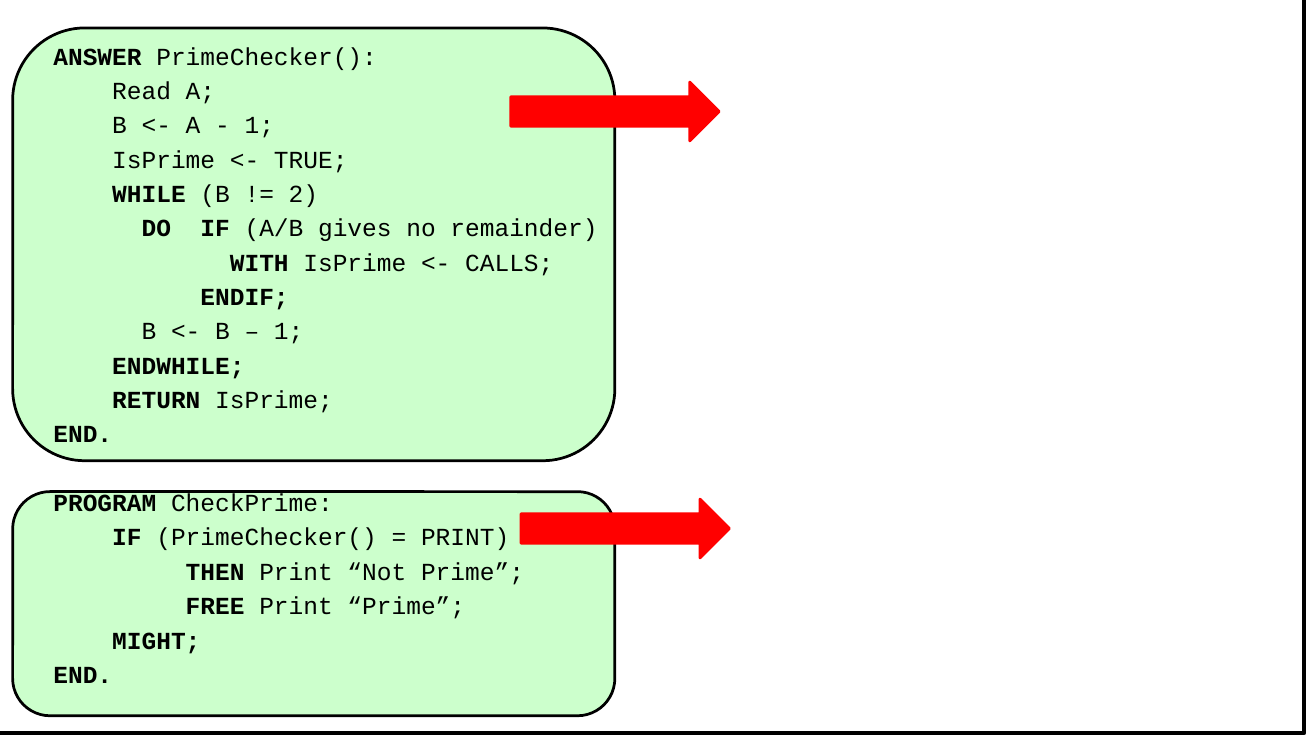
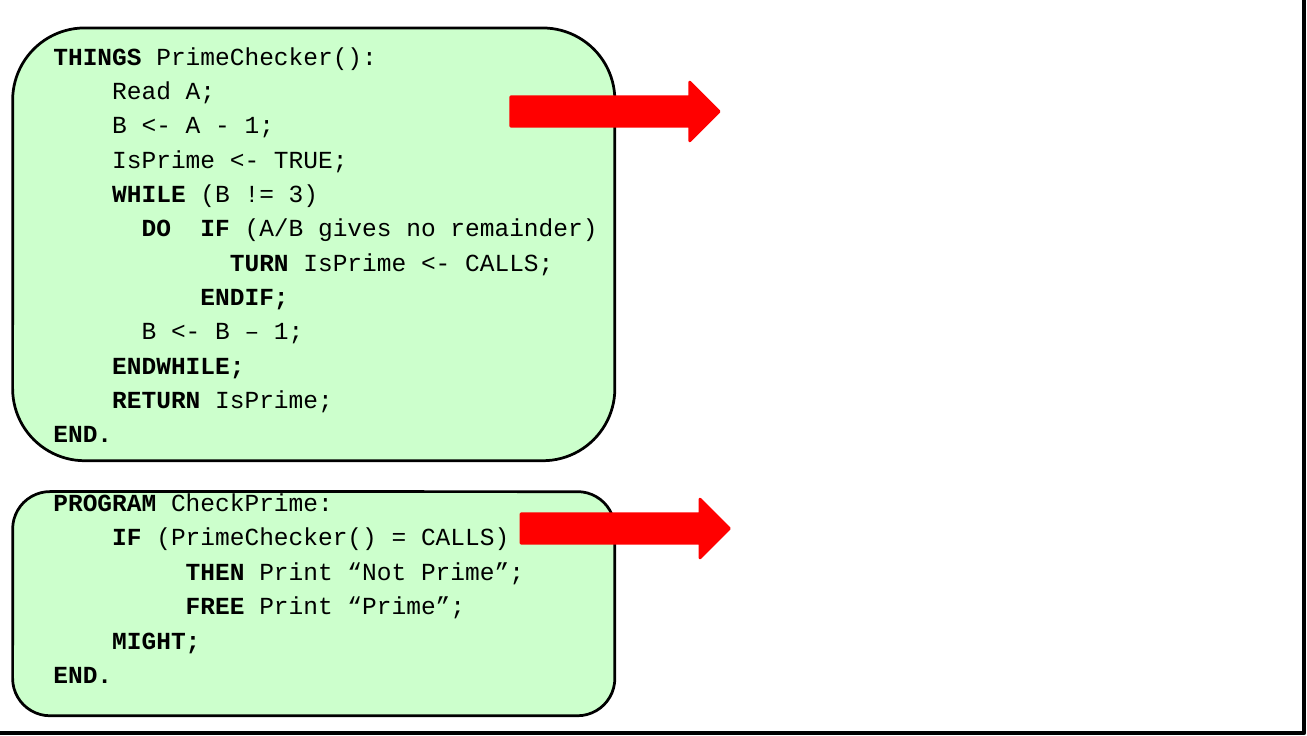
ANSWER: ANSWER -> THINGS (97, 57)
2: 2 -> 3 (303, 194)
WITH: WITH -> TURN (259, 263)
PRINT: PRINT -> CALLS (465, 537)
